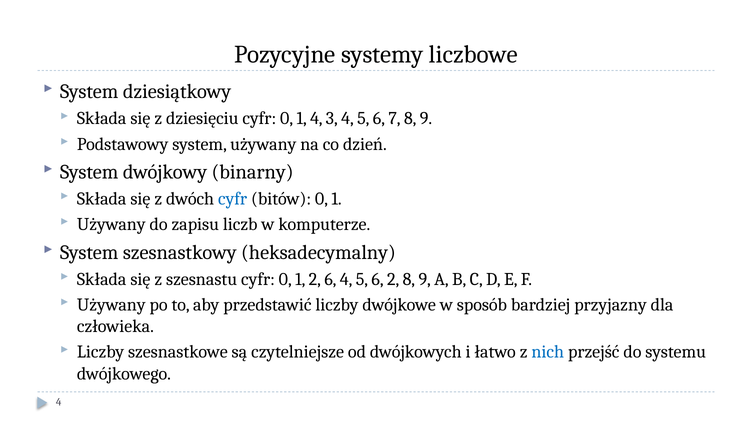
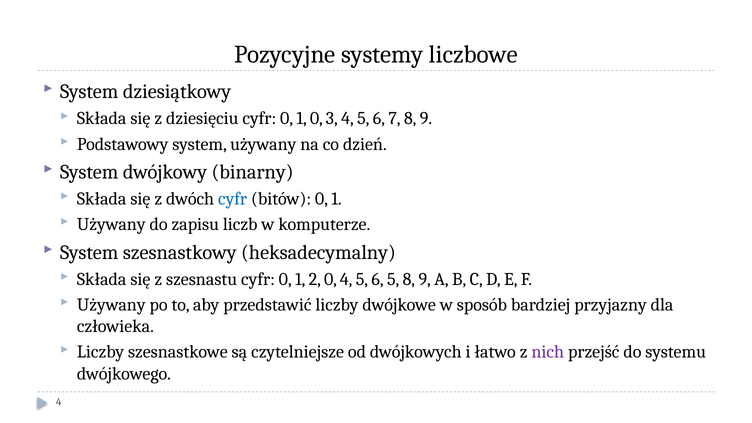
1 4: 4 -> 0 (316, 118)
2 6: 6 -> 0 (330, 279)
6 2: 2 -> 5 (393, 279)
nich colour: blue -> purple (548, 352)
